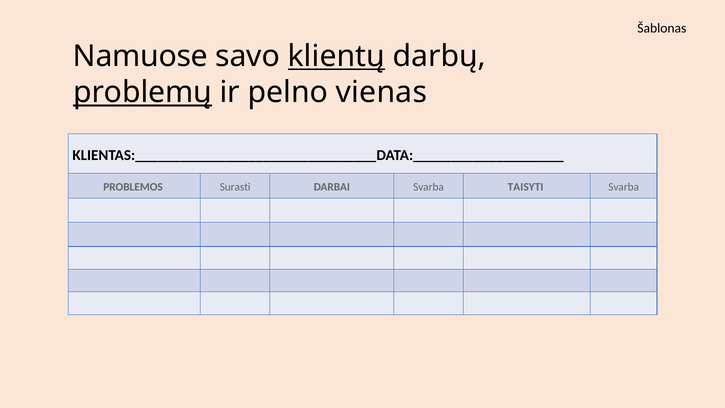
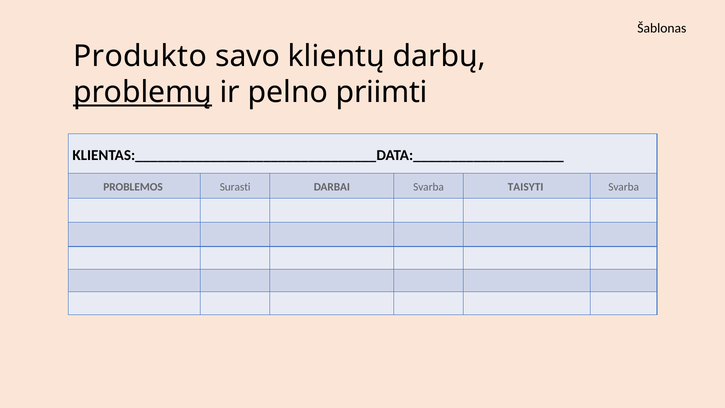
Namuose: Namuose -> Produkto (140, 56)
klientų underline: present -> none (336, 56)
vienas: vienas -> priimti (382, 92)
